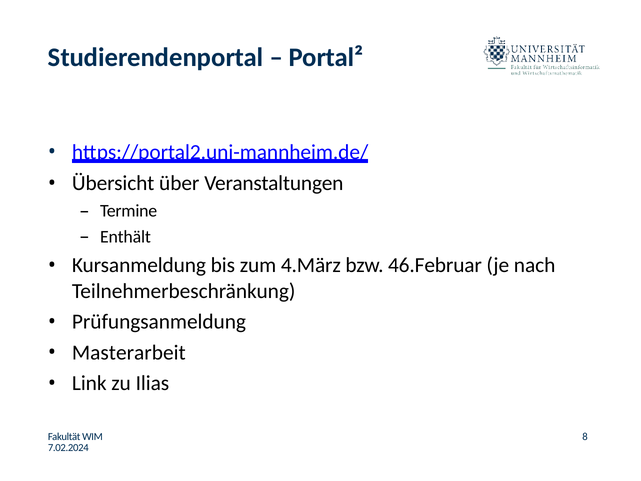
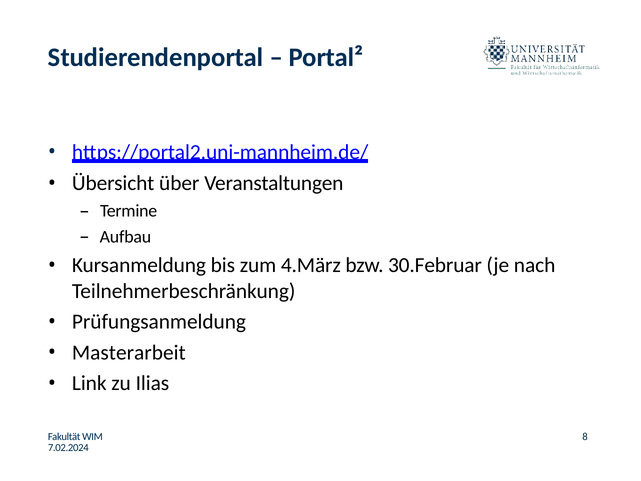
Enthält: Enthält -> Aufbau (125, 237)
46.Februar: 46.Februar -> 30.Februar (435, 265)
